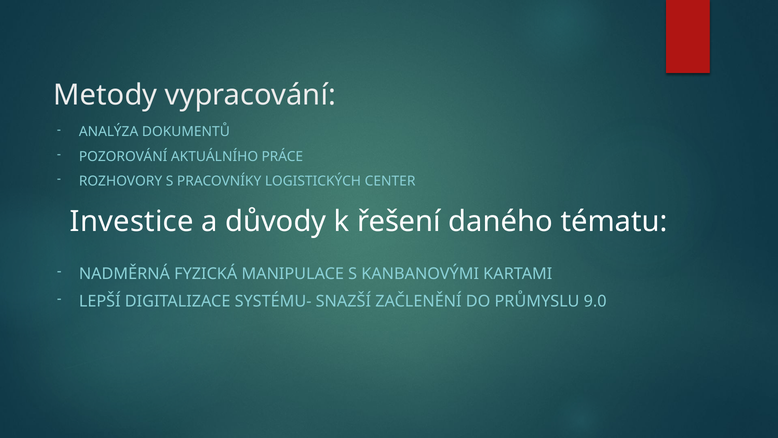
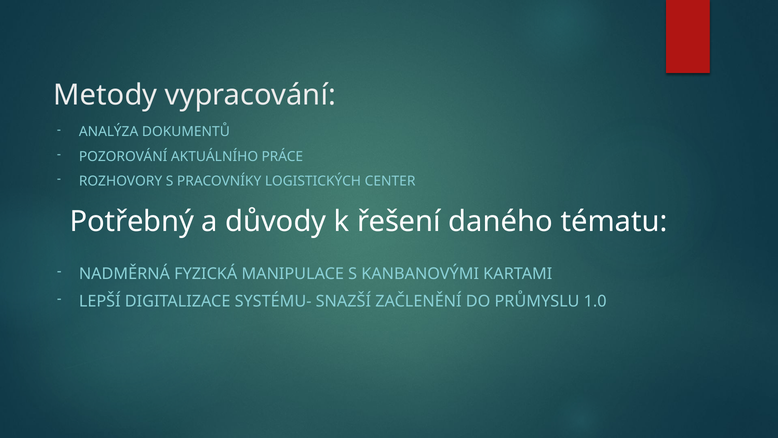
Investice: Investice -> Potřebný (132, 221)
9.0: 9.0 -> 1.0 (595, 301)
